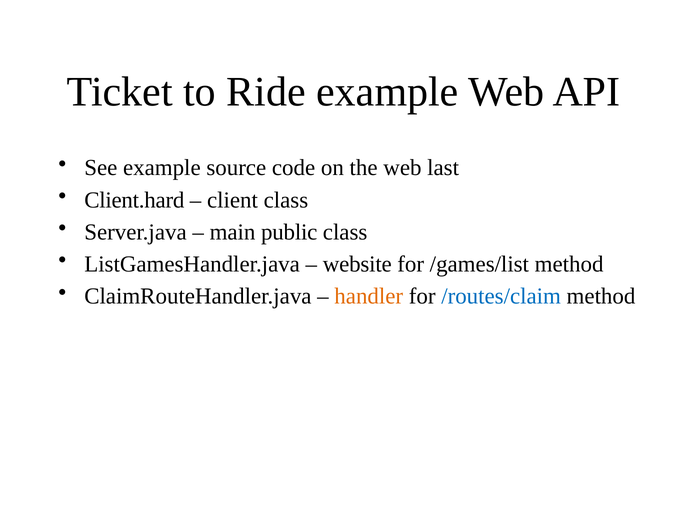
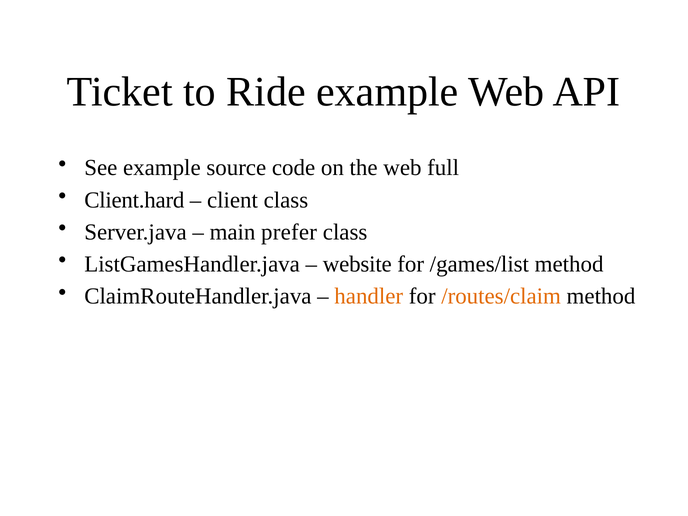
last: last -> full (443, 168)
public: public -> prefer (289, 232)
/routes/claim colour: blue -> orange (501, 296)
